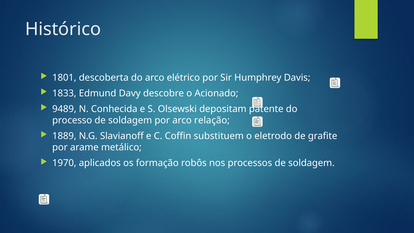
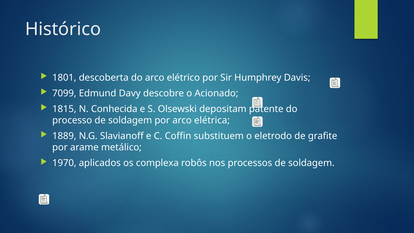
1833: 1833 -> 7099 (64, 93)
9489: 9489 -> 1815 (64, 109)
relação: relação -> elétrica (212, 120)
formação: formação -> complexa (157, 163)
